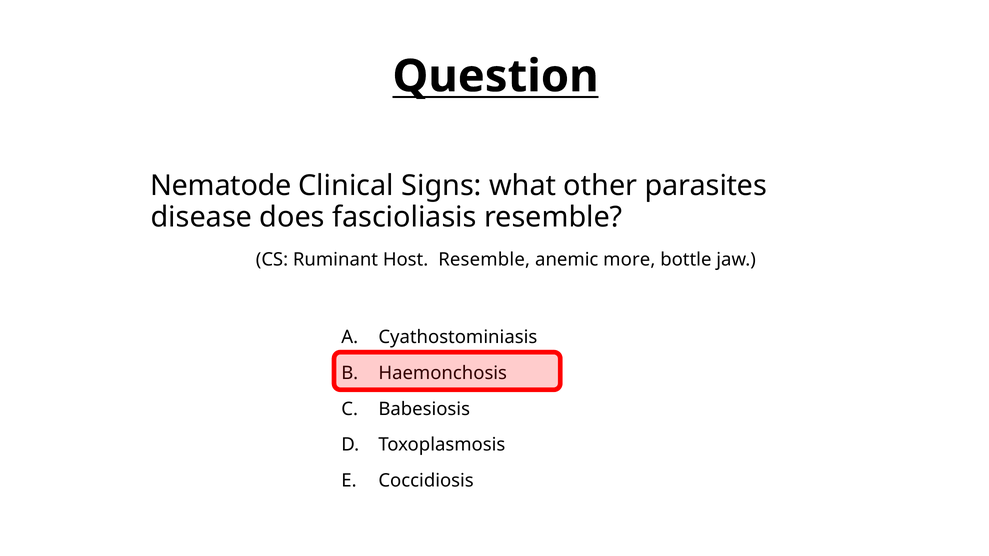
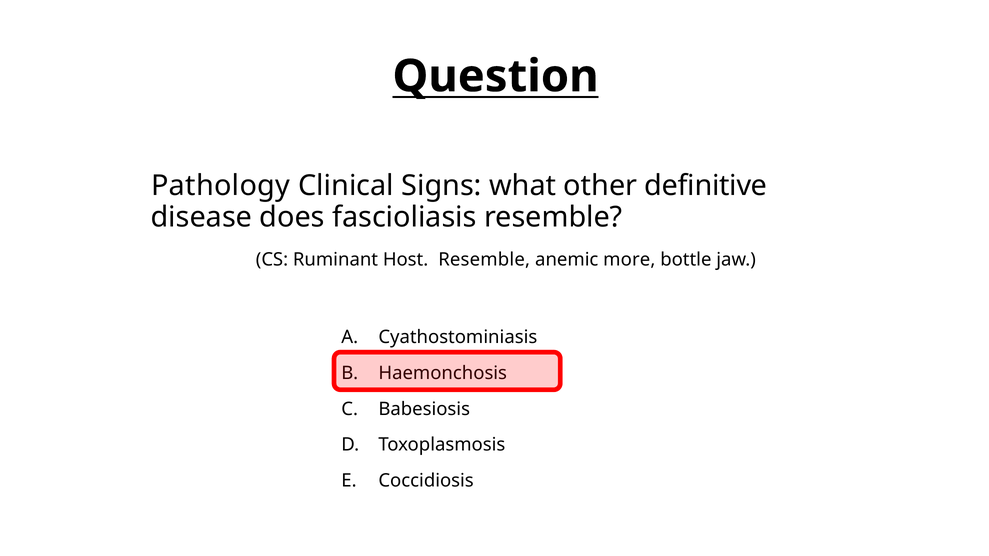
Nematode: Nematode -> Pathology (221, 186)
parasites: parasites -> definitive (706, 186)
